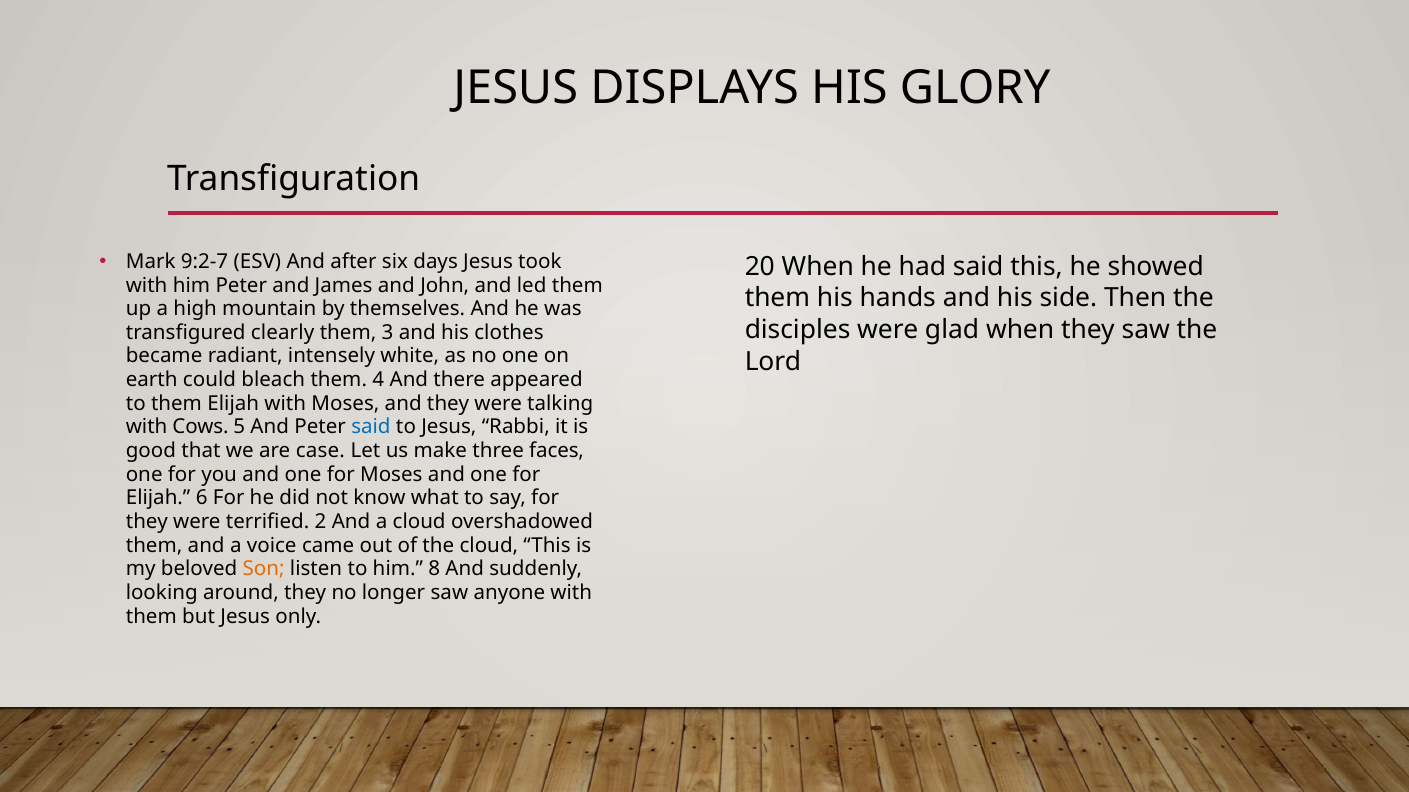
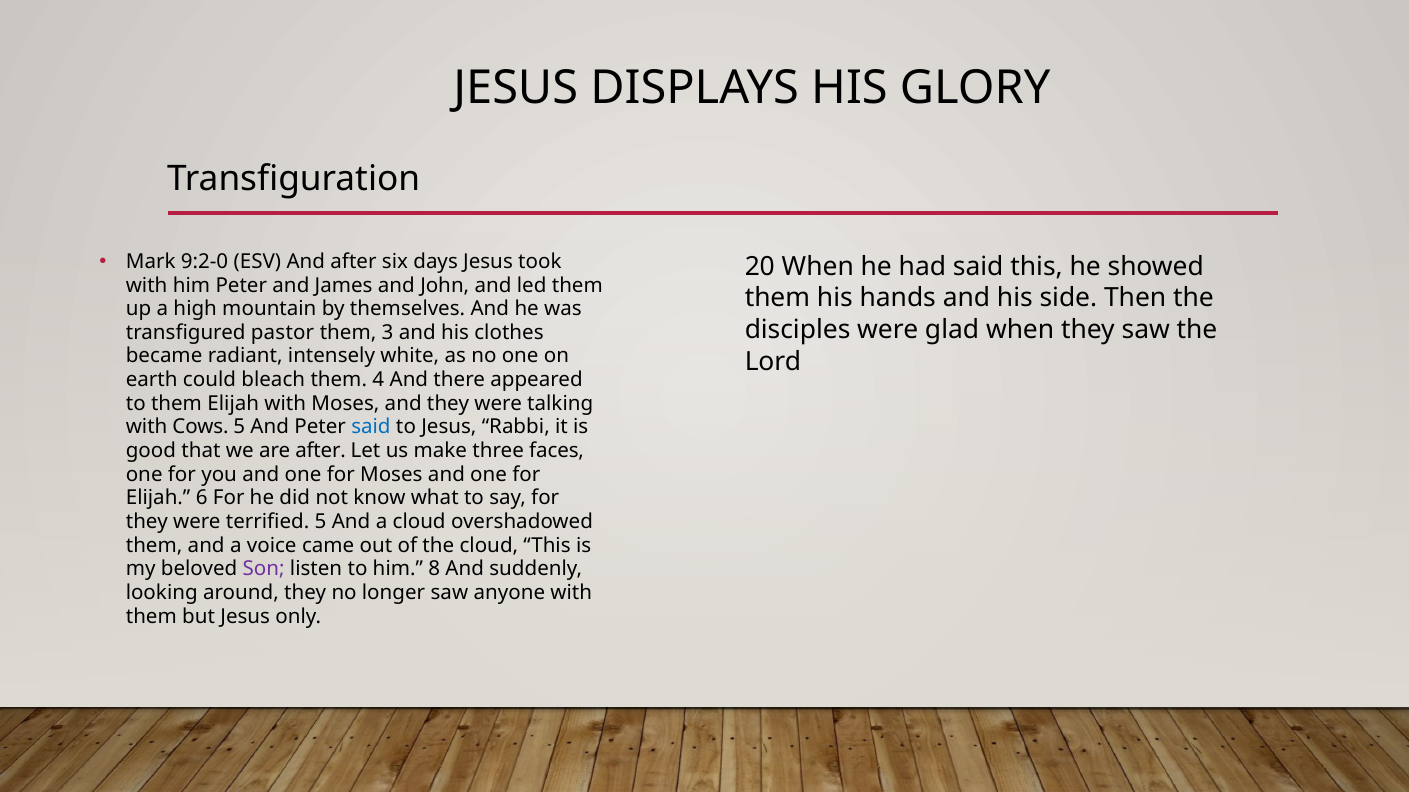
9:2-7: 9:2-7 -> 9:2-0 (205, 262)
clearly: clearly -> pastor (283, 333)
are case: case -> after (321, 451)
terrified 2: 2 -> 5 (321, 522)
Son colour: orange -> purple (264, 570)
